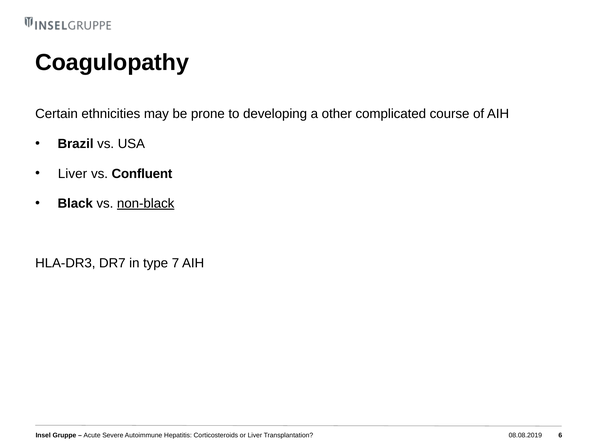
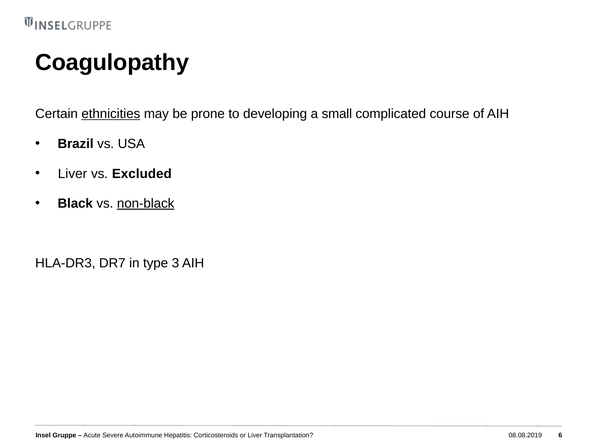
ethnicities underline: none -> present (111, 114)
other: other -> small (337, 114)
Confluent: Confluent -> Excluded (142, 174)
7: 7 -> 3 (175, 263)
